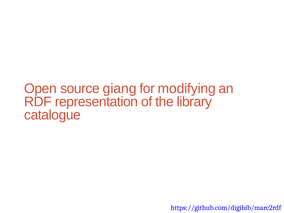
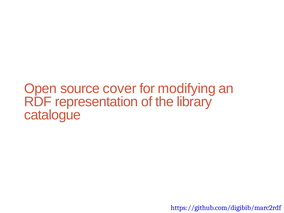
giang: giang -> cover (120, 88)
